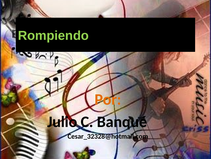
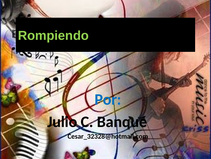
Por colour: orange -> blue (108, 99)
